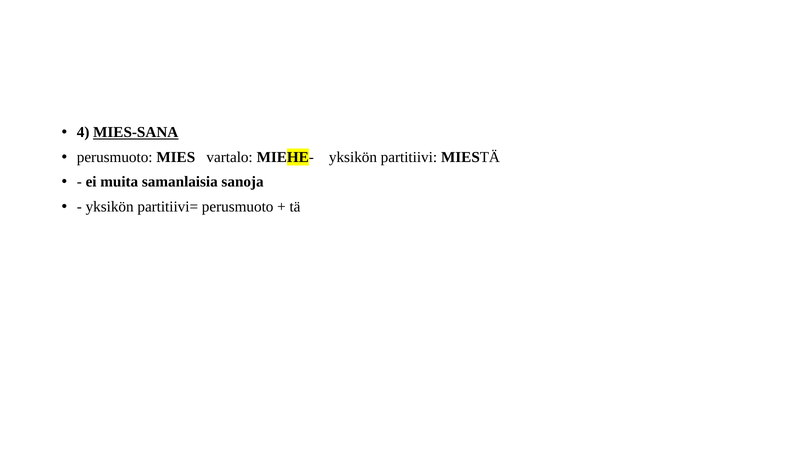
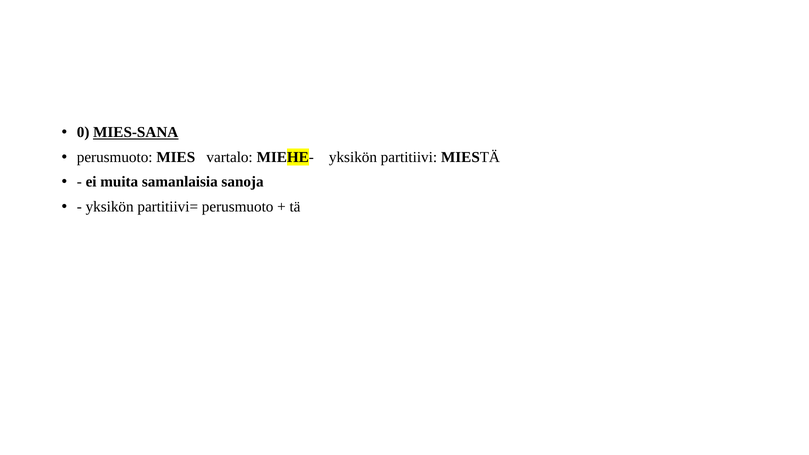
4: 4 -> 0 (83, 132)
